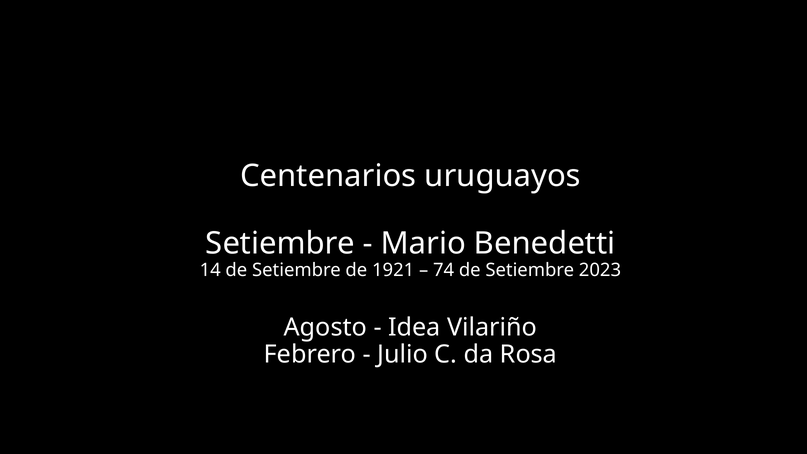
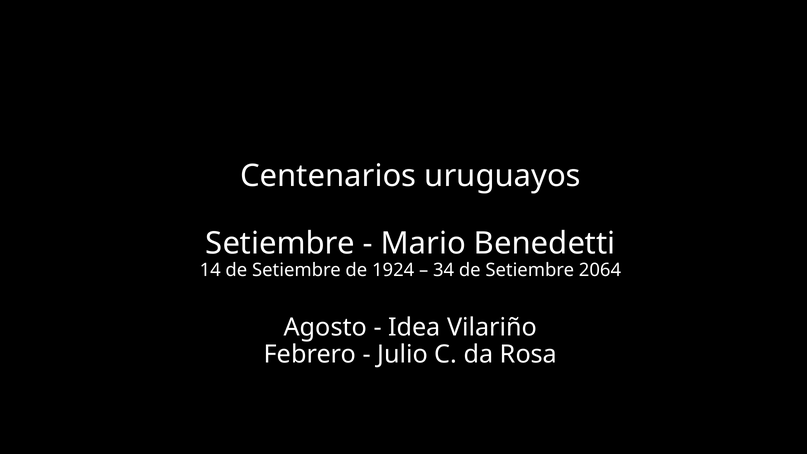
1921: 1921 -> 1924 (393, 270)
74: 74 -> 34 (444, 270)
2023: 2023 -> 2064 (600, 270)
